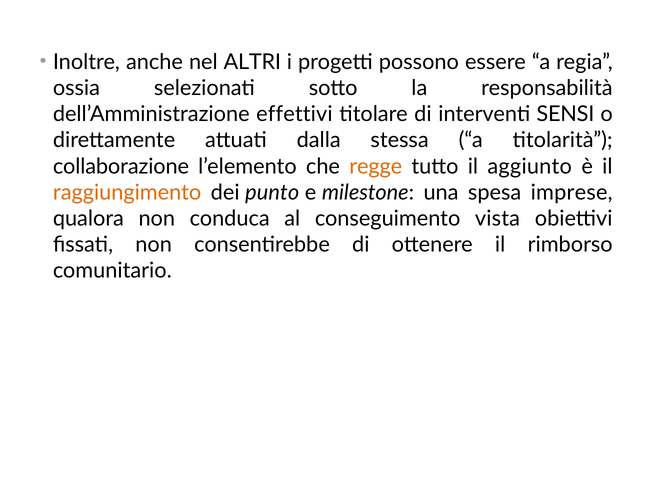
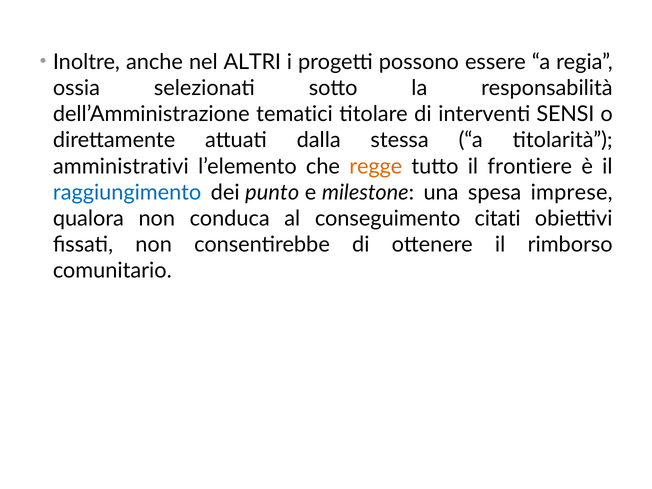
effettivi: effettivi -> tematici (295, 114)
collaborazione: collaborazione -> amministrativi (121, 166)
aggiunto: aggiunto -> frontiere (530, 166)
raggiungimento colour: orange -> blue (127, 192)
vista: vista -> citati (498, 219)
